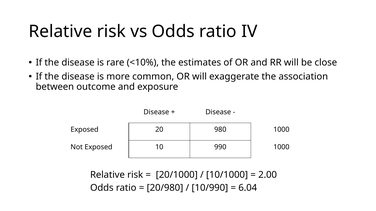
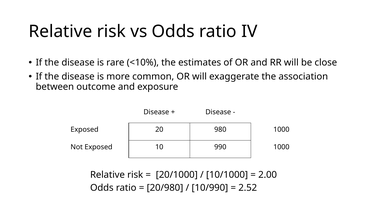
6.04: 6.04 -> 2.52 (248, 188)
